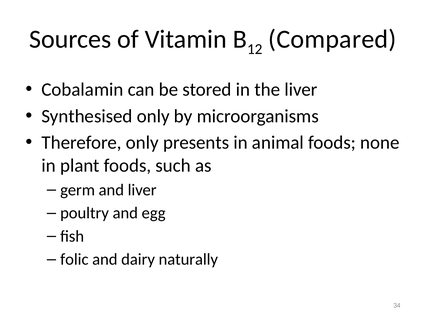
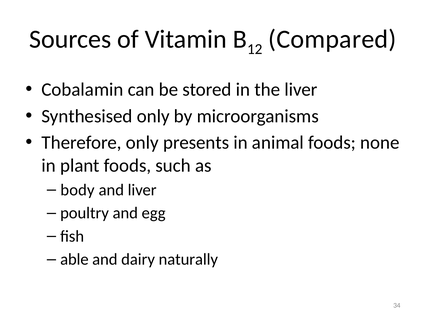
germ: germ -> body (77, 190)
folic: folic -> able (74, 259)
